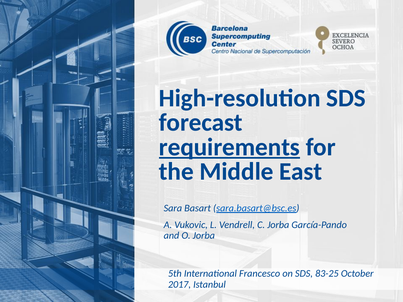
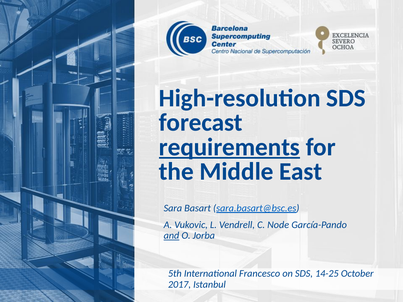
C Jorba: Jorba -> Node (278, 225)
and underline: none -> present (171, 236)
83-25: 83-25 -> 14-25 (327, 274)
